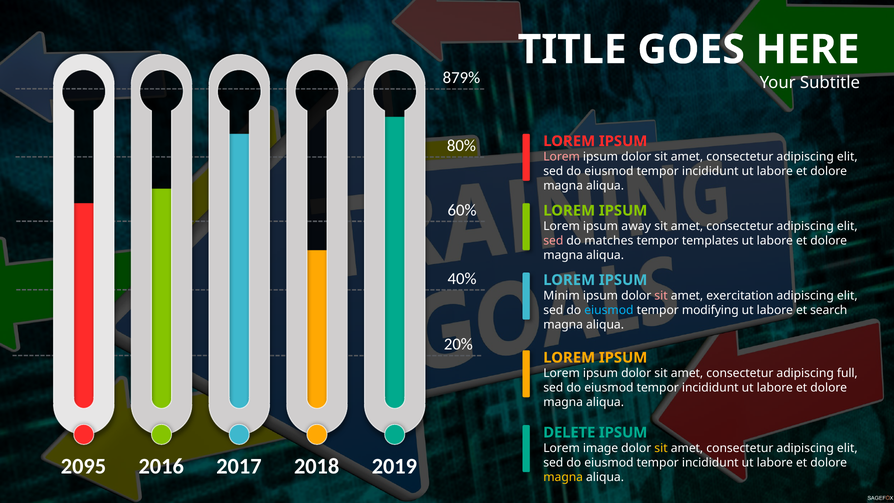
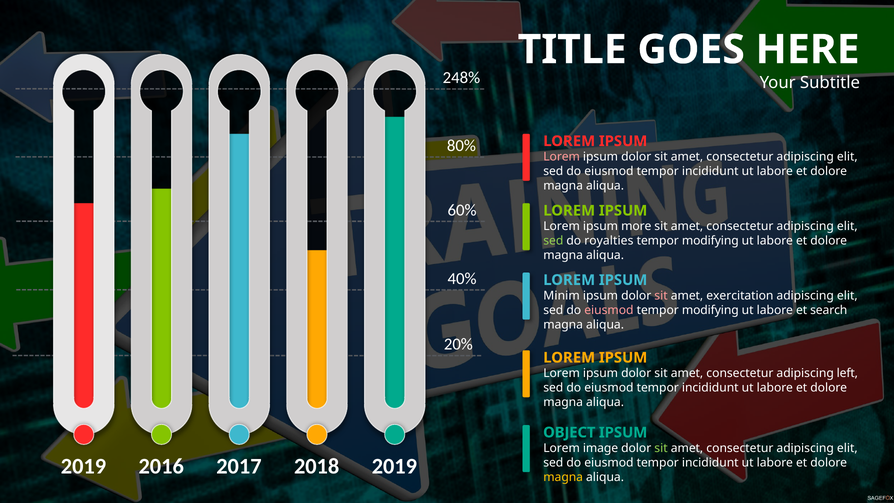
879%: 879% -> 248% (461, 78)
away: away -> more (636, 226)
sed colour: pink -> light green (553, 241)
matches: matches -> royalties (609, 241)
templates: templates -> modifying (710, 241)
eiusmod colour: light blue -> pink (609, 310)
full: full -> left (847, 373)
DELETE: DELETE -> OBJECT (569, 432)
sit colour: yellow -> light green (661, 448)
2095: 2095 -> 2019 (83, 466)
